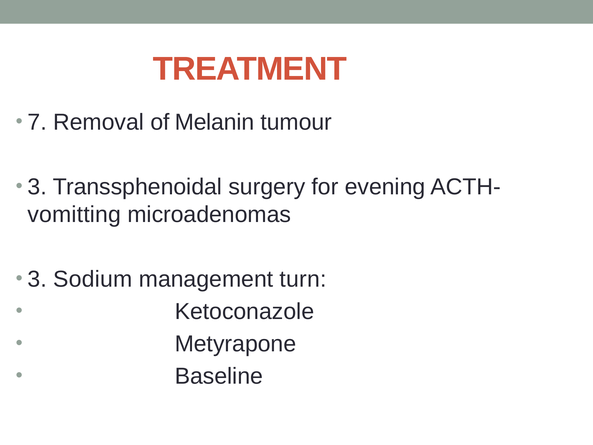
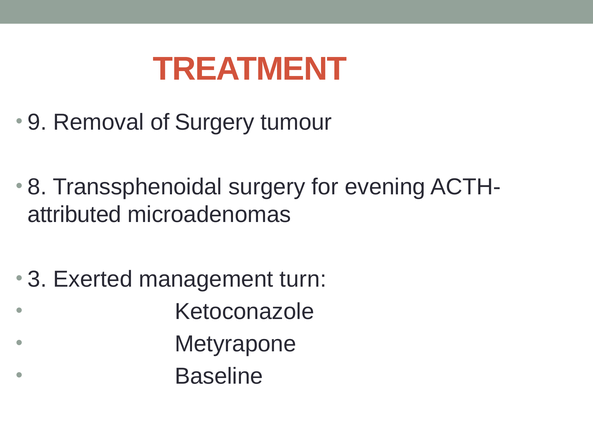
7: 7 -> 9 (37, 122)
of Melanin: Melanin -> Surgery (214, 122)
3: 3 -> 8 (37, 187)
vomitting: vomitting -> attributed (74, 215)
Sodium: Sodium -> Exerted (93, 279)
